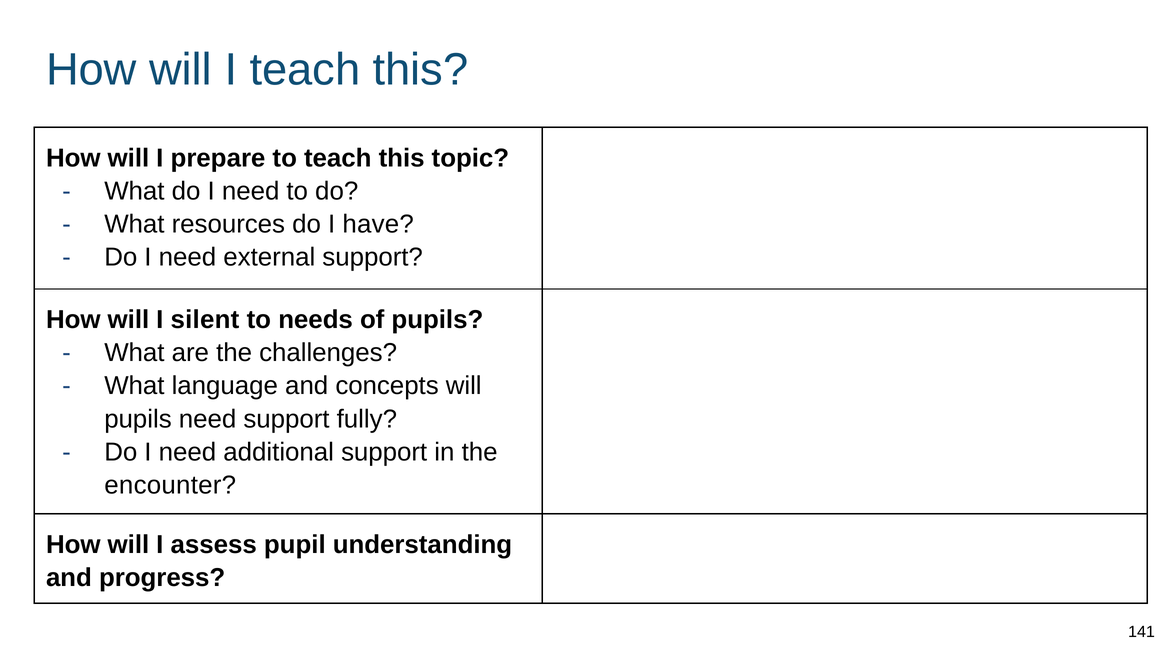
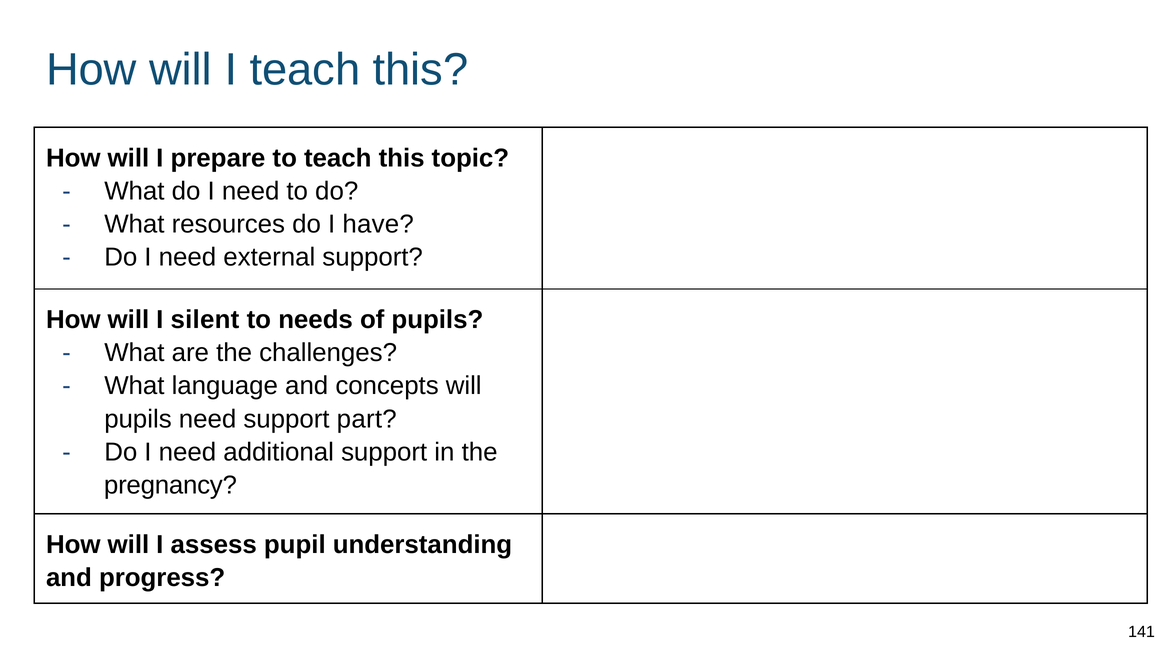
fully: fully -> part (367, 419)
encounter: encounter -> pregnancy (170, 485)
